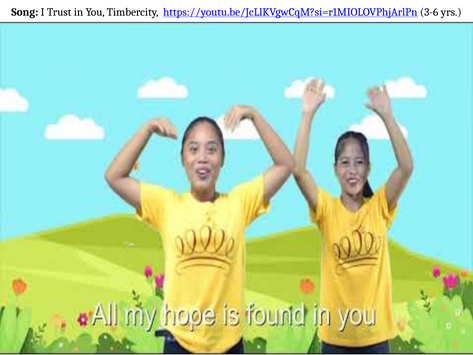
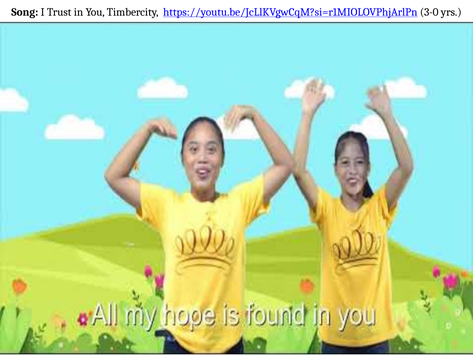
3-6: 3-6 -> 3-0 (429, 12)
